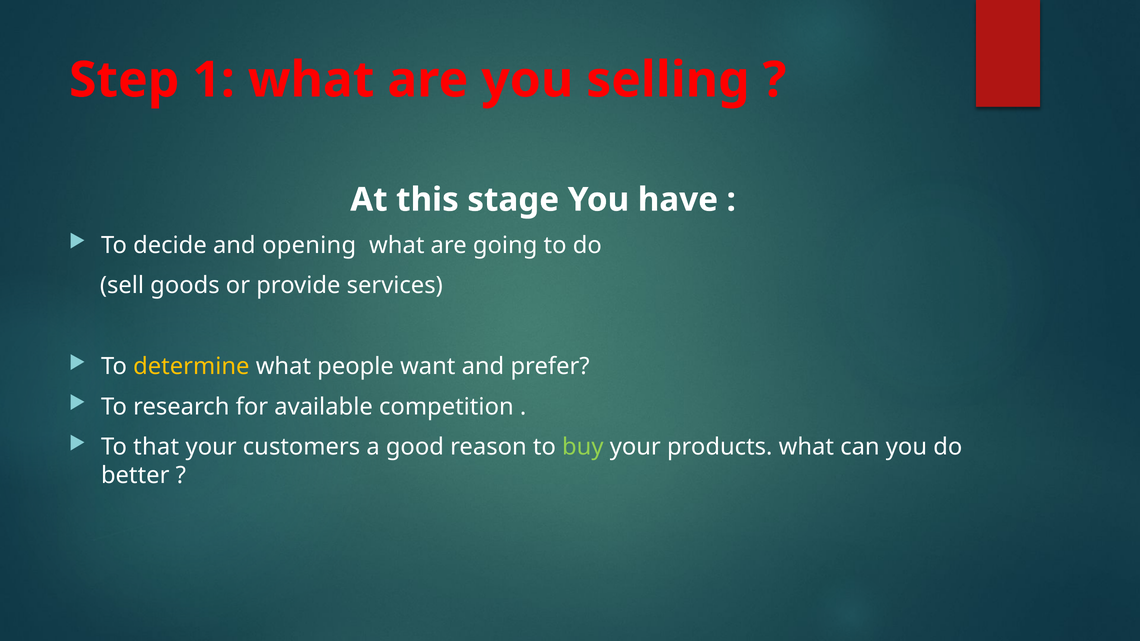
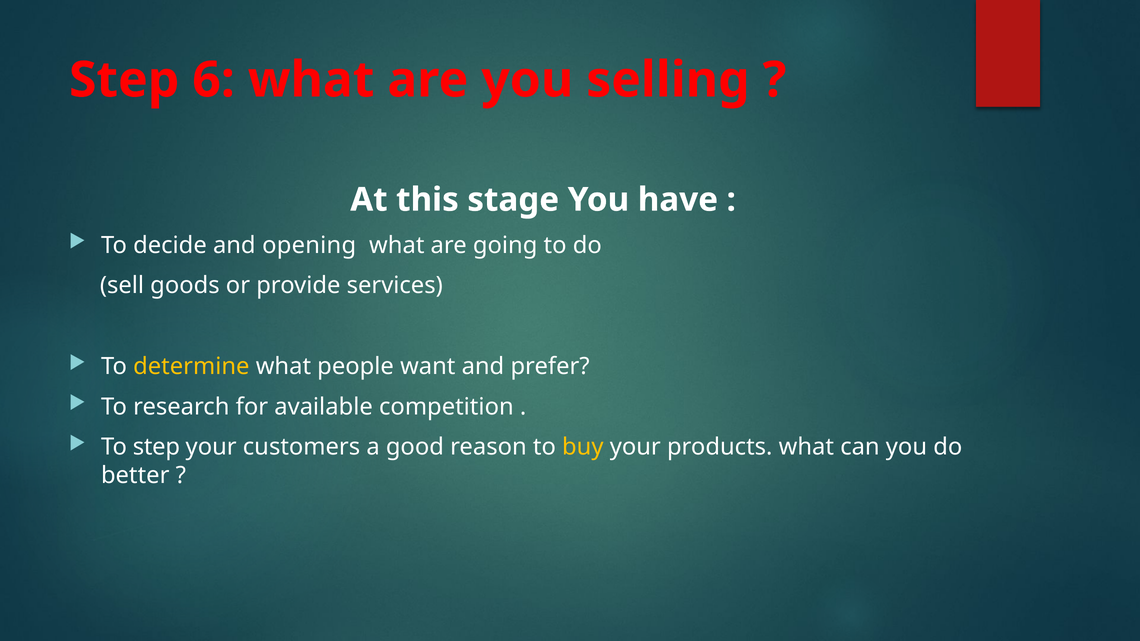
1: 1 -> 6 (214, 80)
To that: that -> step (156, 447)
buy colour: light green -> yellow (583, 447)
